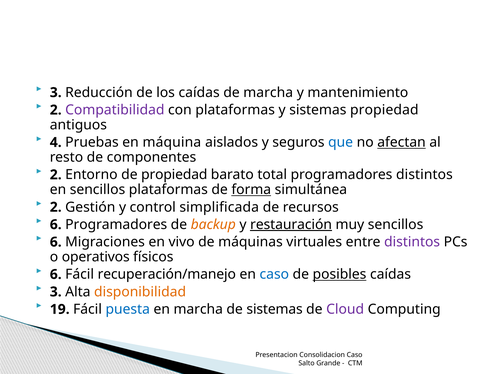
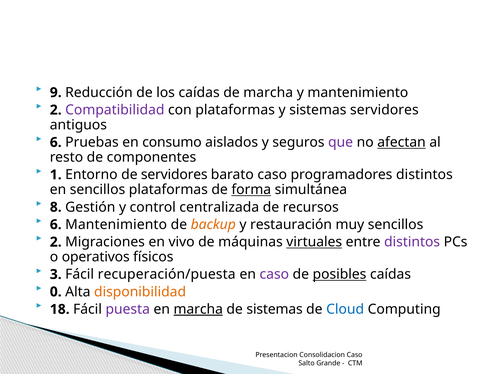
3: 3 -> 9 (56, 93)
sistemas propiedad: propiedad -> servidores (384, 110)
4: 4 -> 6 (56, 142)
máquina: máquina -> consumo (172, 142)
que colour: blue -> purple (341, 142)
2: 2 -> 1 (56, 175)
de propiedad: propiedad -> servidores (174, 175)
barato total: total -> caso (272, 175)
2: 2 -> 8 (56, 207)
simplificada: simplificada -> centralizada (219, 207)
6 Programadores: Programadores -> Mantenimiento (116, 225)
restauración underline: present -> none (291, 225)
6: 6 -> 2 (56, 242)
virtuales underline: none -> present (314, 242)
6: 6 -> 3 (56, 275)
recuperación/manejo: recuperación/manejo -> recuperación/puesta (167, 275)
caso colour: blue -> purple (274, 275)
3: 3 -> 0 (56, 292)
19: 19 -> 18 (60, 309)
puesta colour: blue -> purple (128, 309)
marcha underline: none -> present (198, 309)
Cloud colour: purple -> blue (345, 309)
